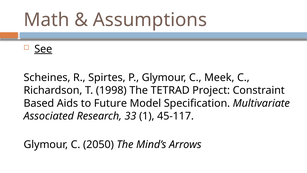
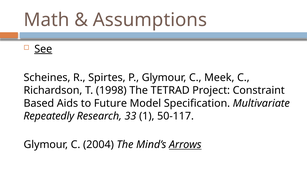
Associated: Associated -> Repeatedly (49, 116)
45-117: 45-117 -> 50-117 (176, 116)
2050: 2050 -> 2004 (98, 144)
Arrows underline: none -> present (185, 144)
